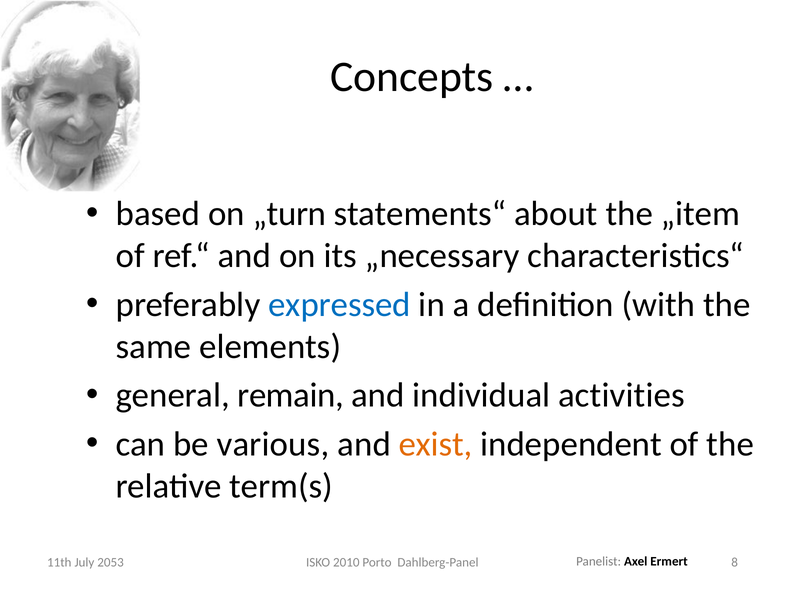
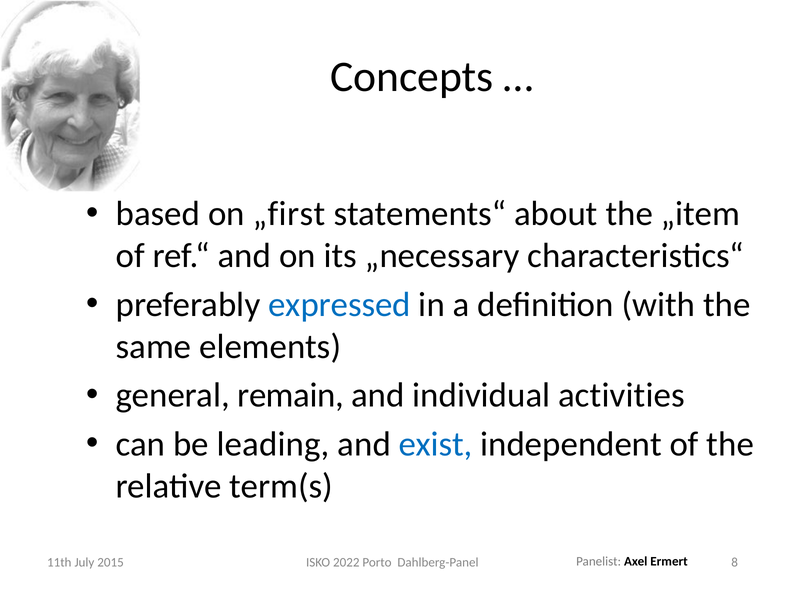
„turn: „turn -> „first (289, 214)
various: various -> leading (273, 444)
exist colour: orange -> blue (436, 444)
2053: 2053 -> 2015 (111, 562)
2010: 2010 -> 2022 (346, 562)
